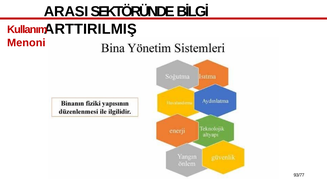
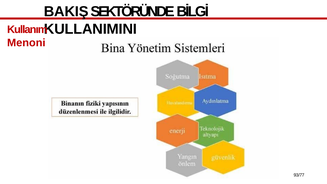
ARASI: ARASI -> BAKIŞ (66, 12)
ARTTIRILMIŞ: ARTTIRILMIŞ -> KULLANIMINI (90, 29)
